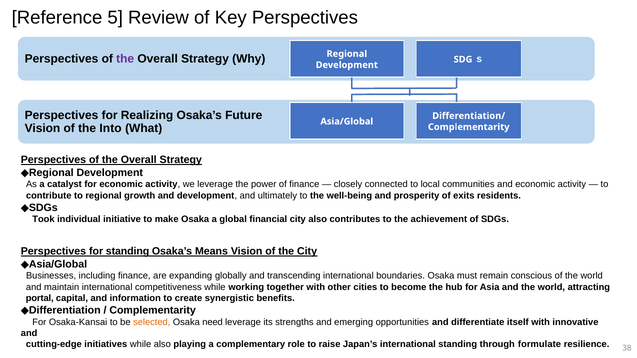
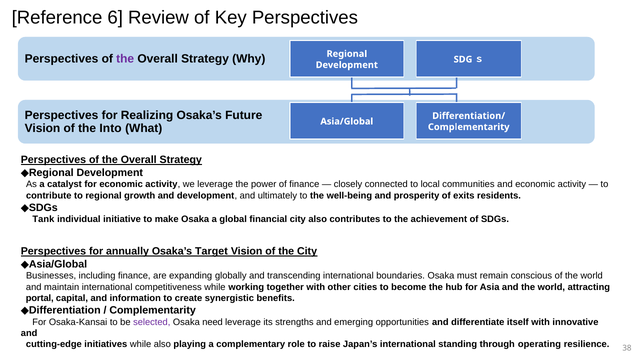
5: 5 -> 6 (115, 18)
Took: Took -> Tank (43, 220)
for standing: standing -> annually (128, 252)
Means: Means -> Target (211, 252)
selected colour: orange -> purple (152, 322)
formulate: formulate -> operating (539, 345)
